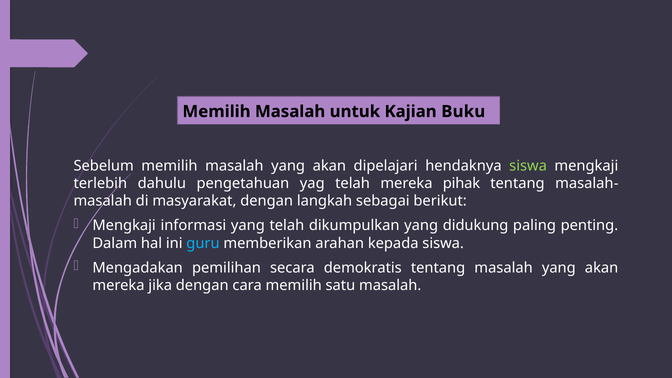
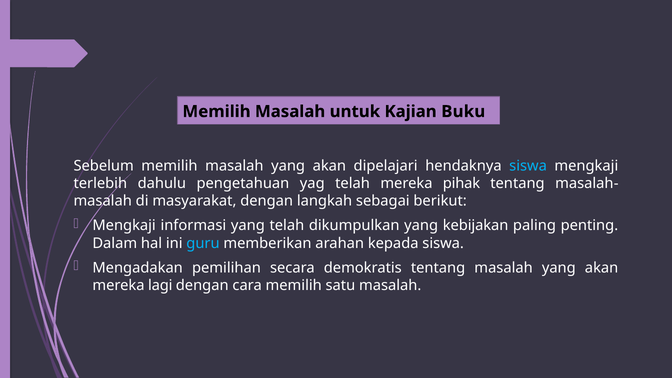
siswa colour: light green -> light blue (528, 166)
didukung: didukung -> kebijakan (476, 226)
jika: jika -> lagi (160, 286)
